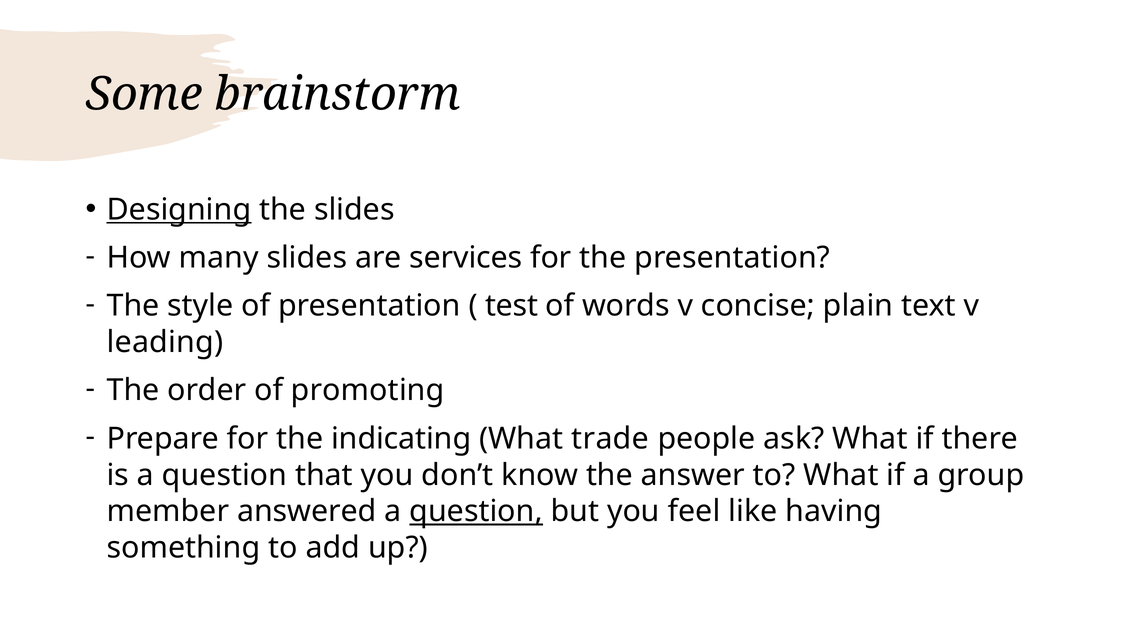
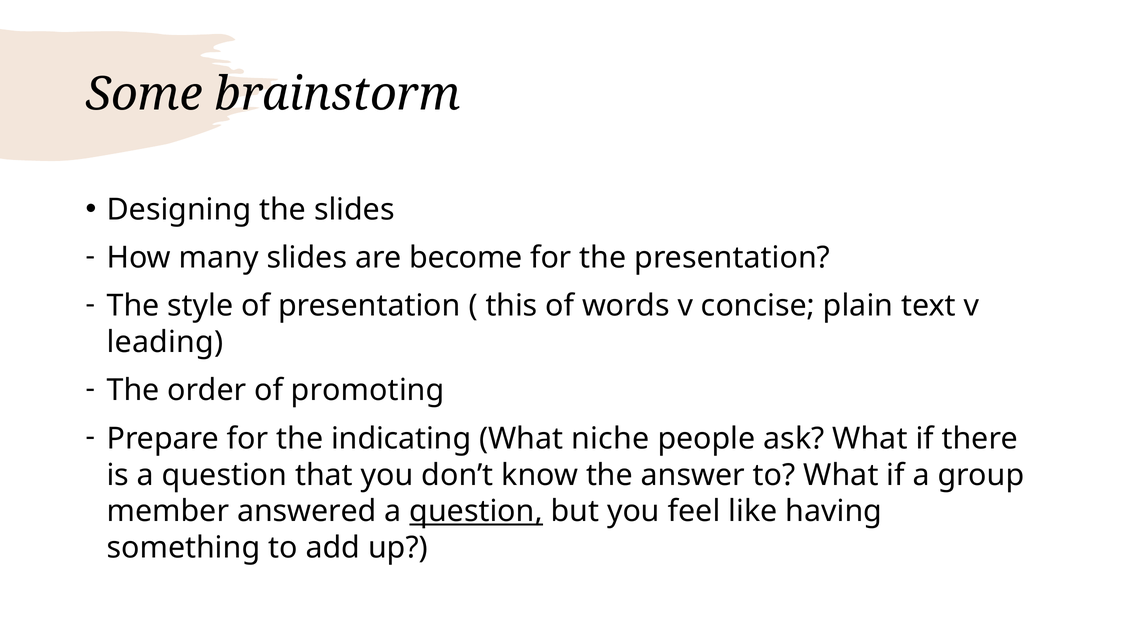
Designing underline: present -> none (179, 210)
services: services -> become (466, 258)
test: test -> this (512, 306)
trade: trade -> niche (610, 439)
